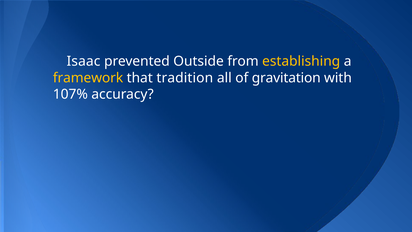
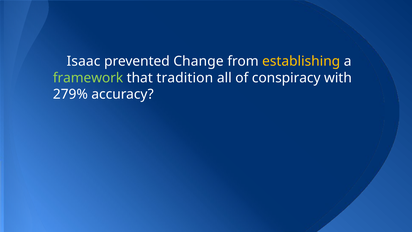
Outside: Outside -> Change (198, 61)
framework colour: yellow -> light green (88, 78)
gravitation: gravitation -> conspiracy (286, 78)
107%: 107% -> 279% (70, 94)
